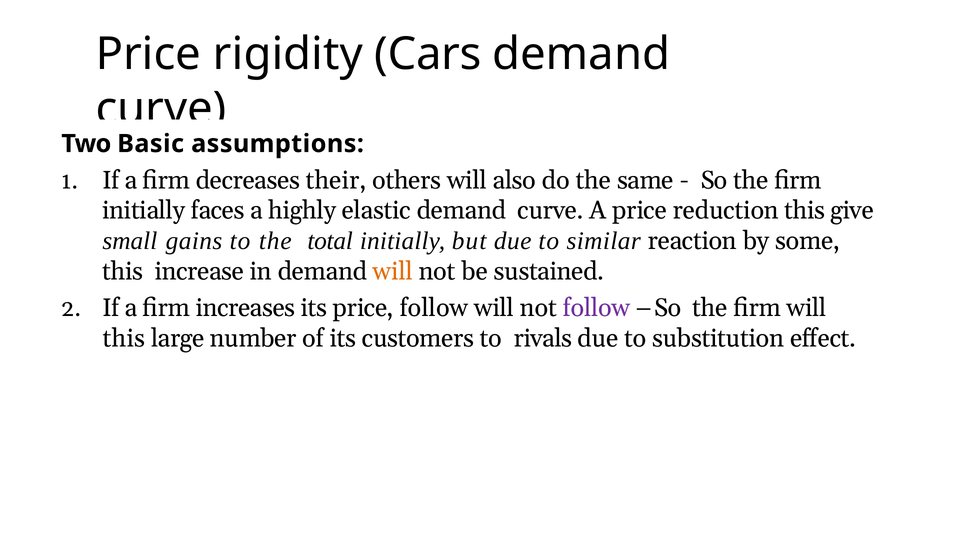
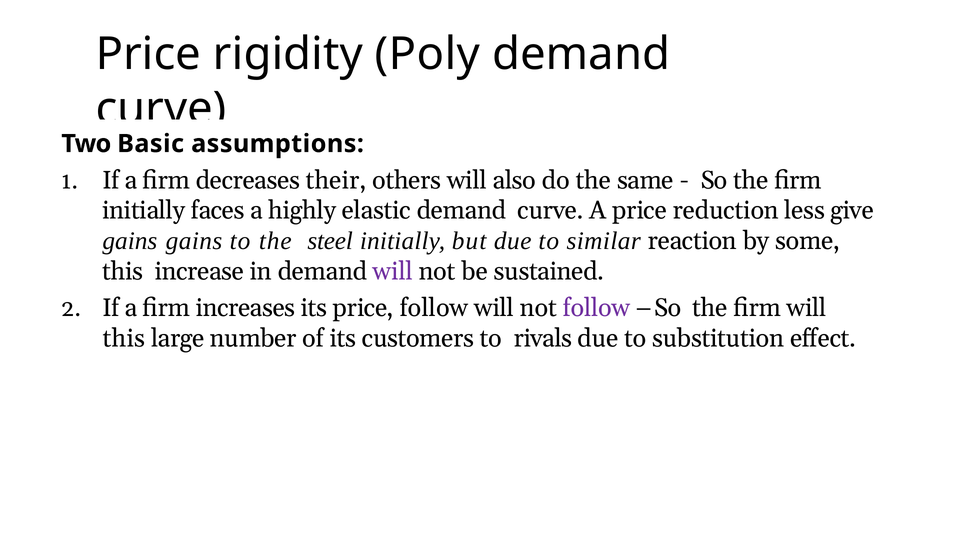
Cars: Cars -> Poly (427, 54)
reduction this: this -> less (805, 211)
small: small -> gains (130, 241)
total: total -> steel (330, 241)
will colour: orange -> purple (393, 271)
